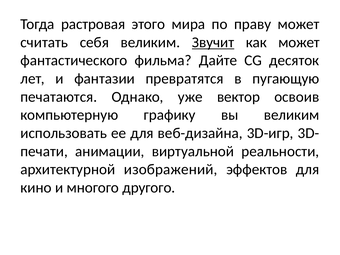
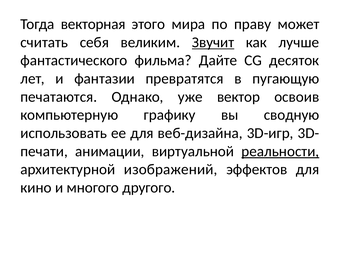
растровая: растровая -> векторная (93, 24)
как может: может -> лучше (299, 42)
вы великим: великим -> сводную (292, 115)
реальности underline: none -> present (280, 151)
